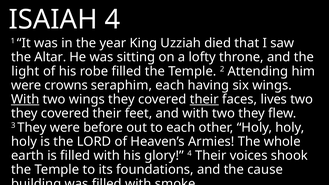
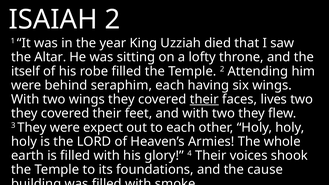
ISAIAH 4: 4 -> 2 (113, 20)
light: light -> itself (25, 71)
crowns: crowns -> behind (66, 85)
With underline: present -> none (25, 99)
before: before -> expect (103, 128)
